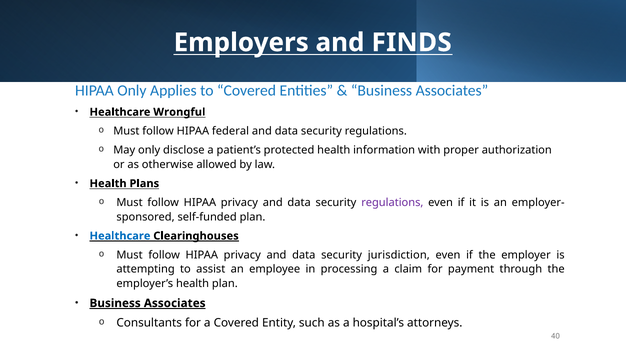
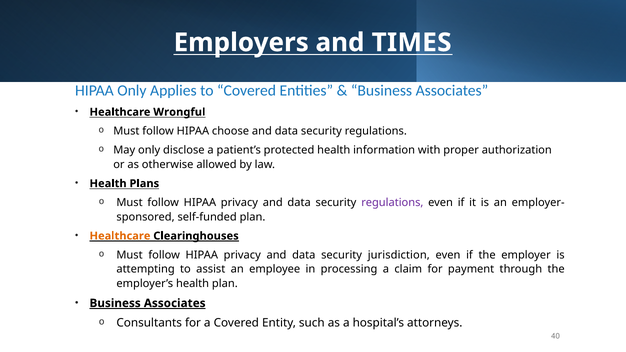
FINDS: FINDS -> TIMES (412, 43)
federal: federal -> choose (231, 131)
Healthcare colour: blue -> orange (120, 236)
